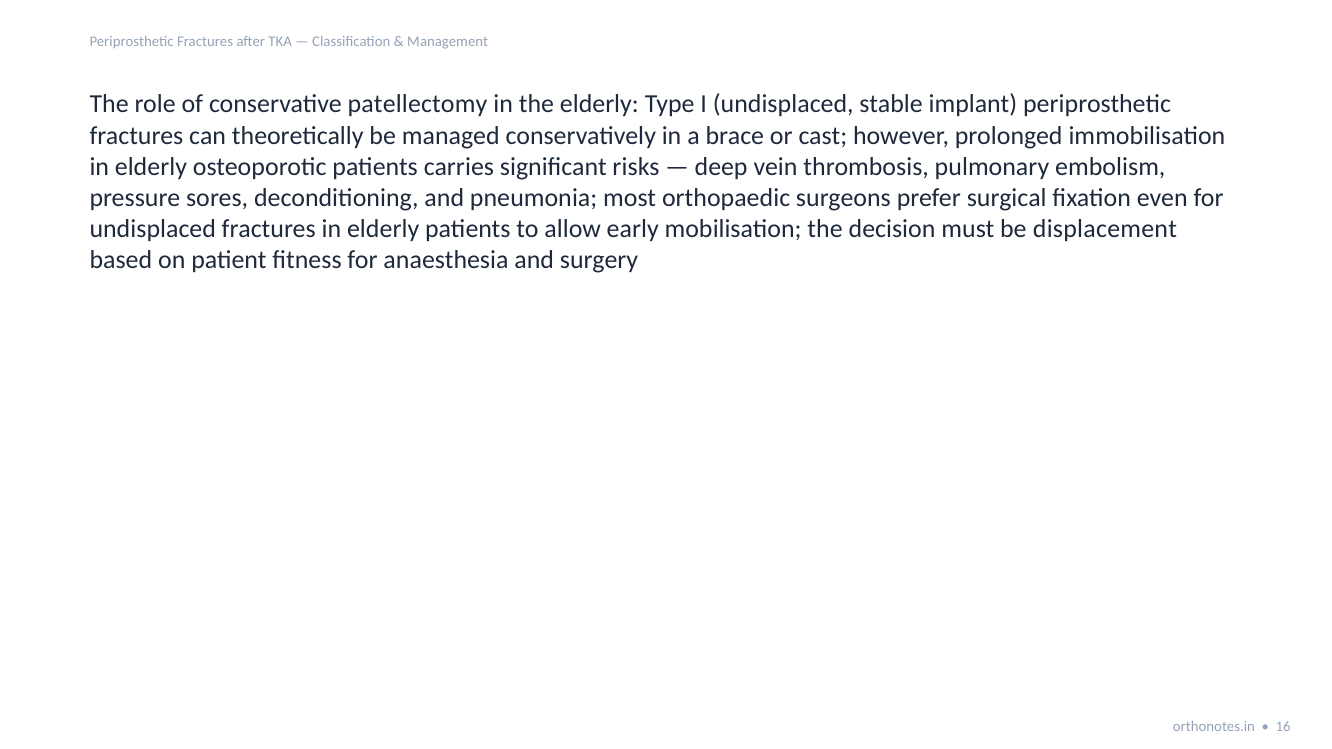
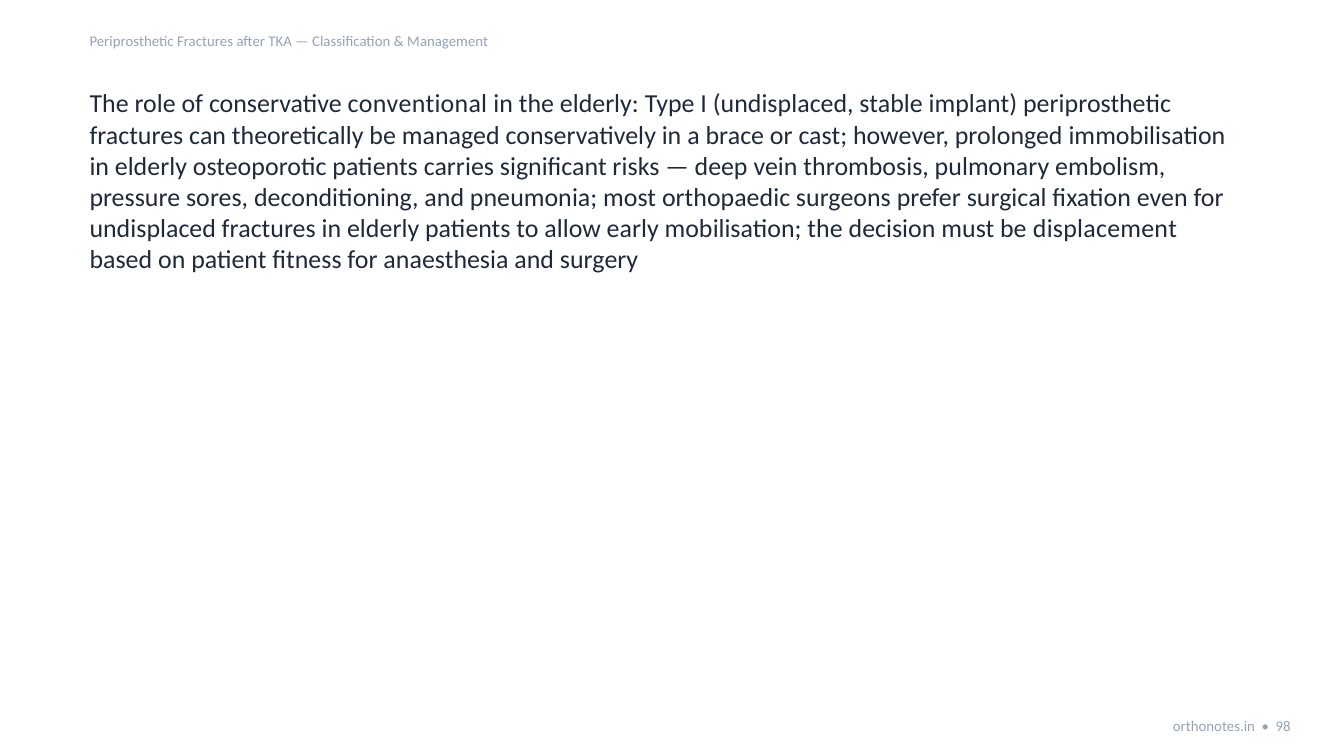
patellectomy: patellectomy -> conventional (417, 104)
16: 16 -> 98 (1283, 727)
